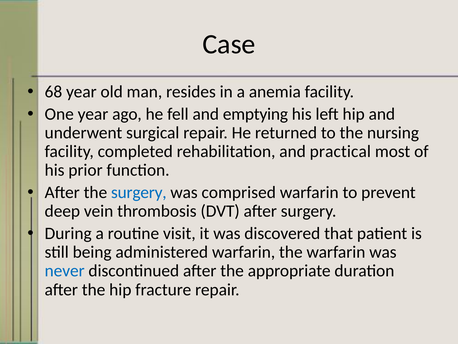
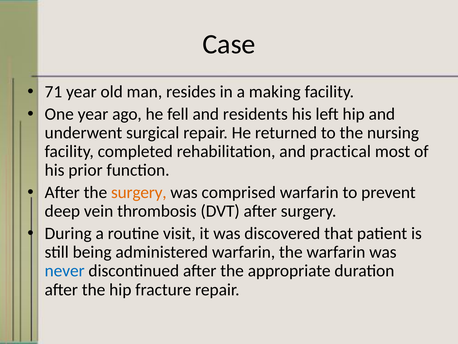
68: 68 -> 71 (53, 92)
anemia: anemia -> making (275, 92)
emptying: emptying -> residents (255, 114)
surgery colour: blue -> orange (139, 192)
